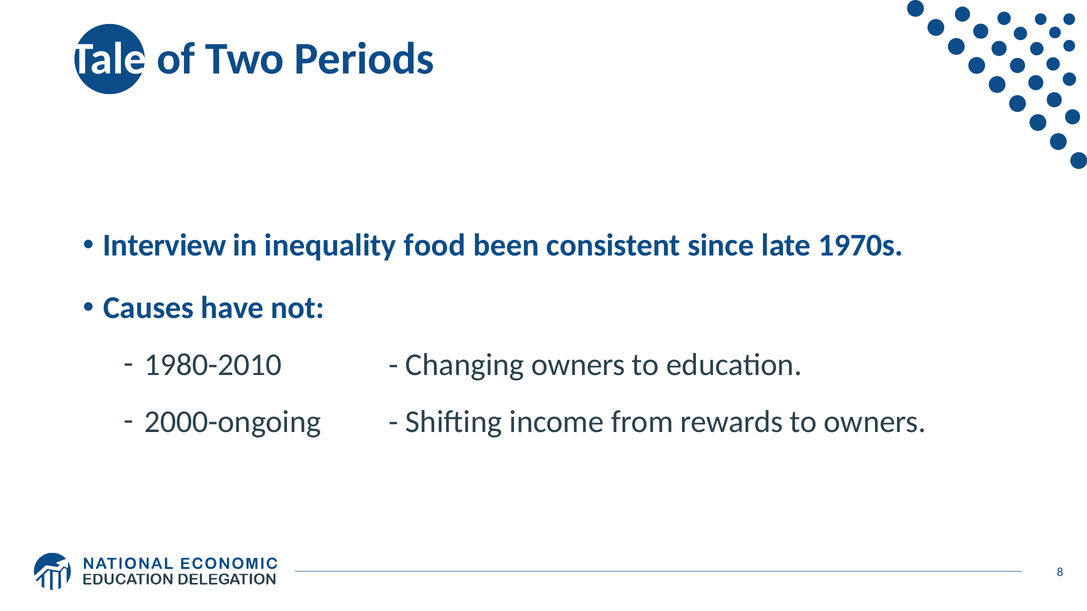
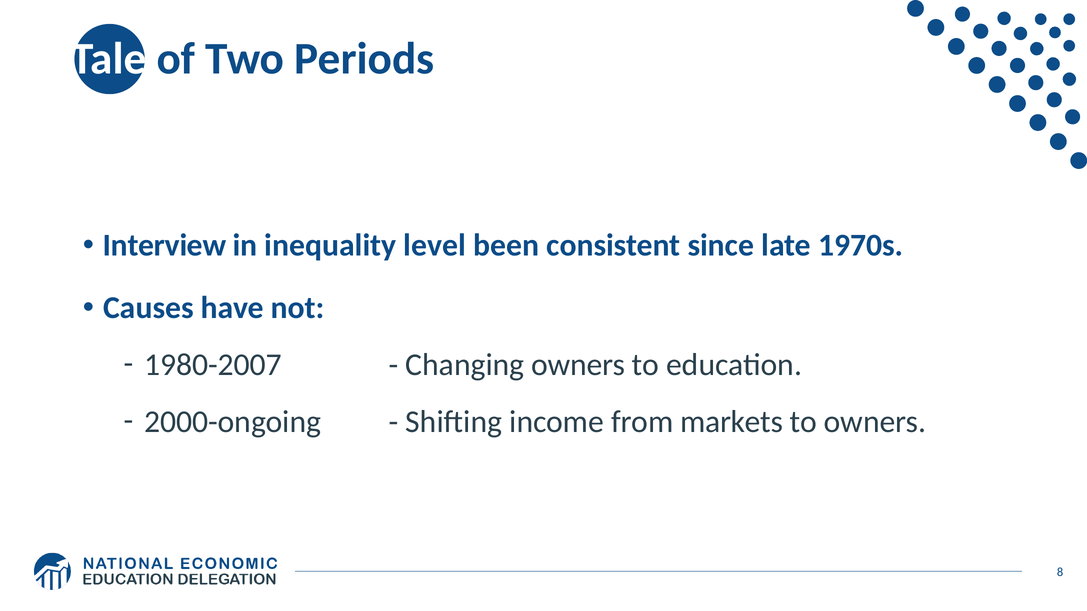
food: food -> level (435, 246)
1980-2010: 1980-2010 -> 1980-2007 (213, 365)
rewards: rewards -> markets (732, 422)
